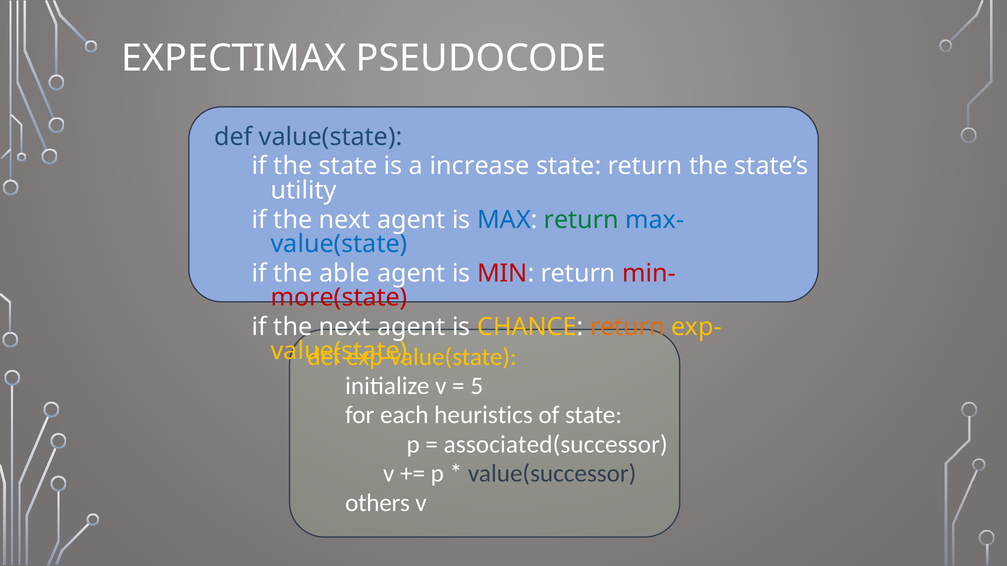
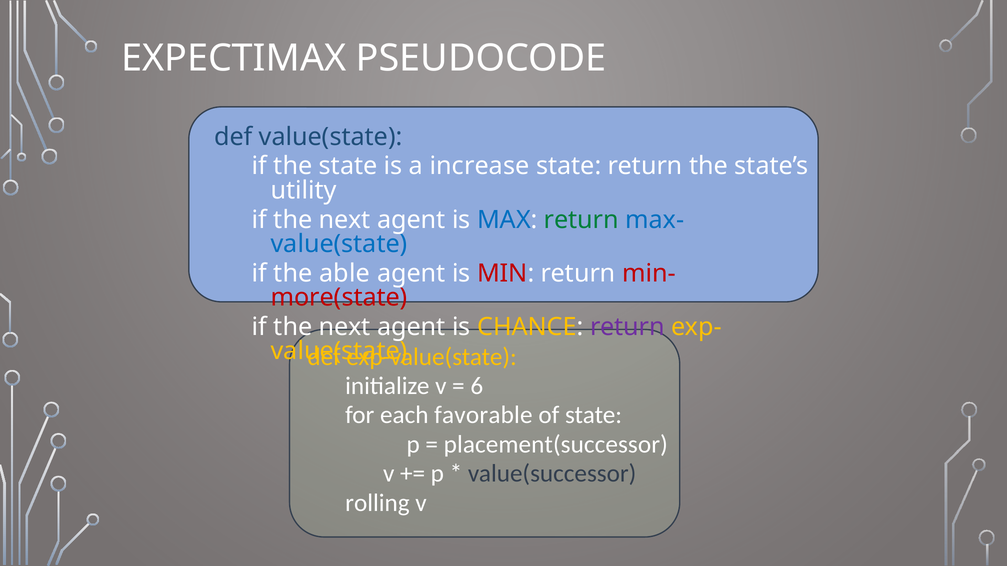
return colour: orange -> purple (627, 327)
5: 5 -> 6 (477, 386)
heuristics: heuristics -> favorable (483, 415)
associated(successor: associated(successor -> placement(successor (556, 445)
others: others -> rolling (377, 503)
